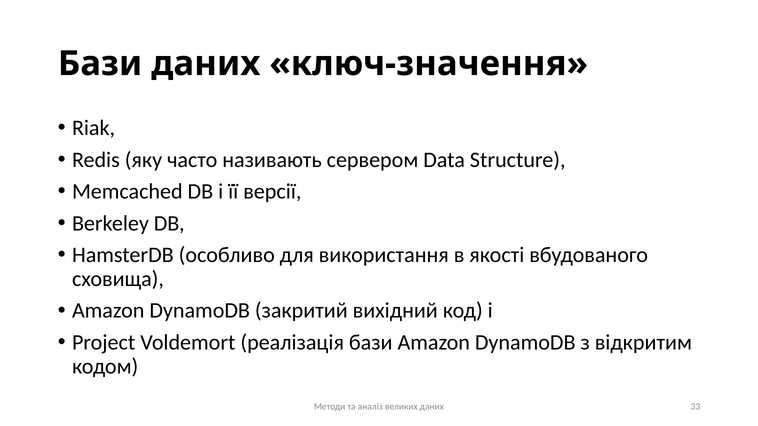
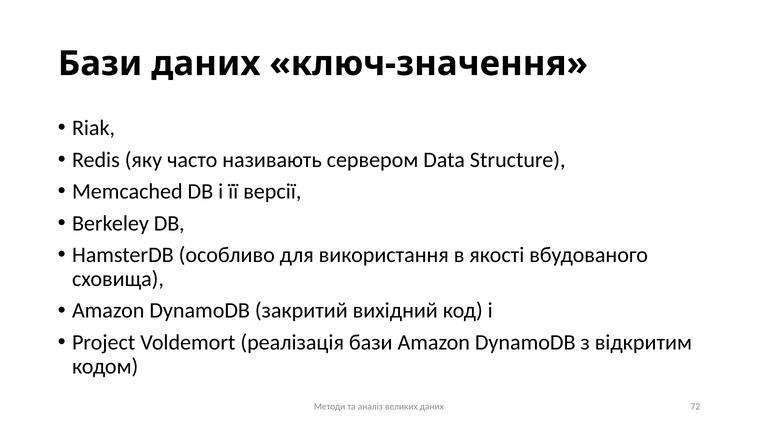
33: 33 -> 72 (695, 407)
